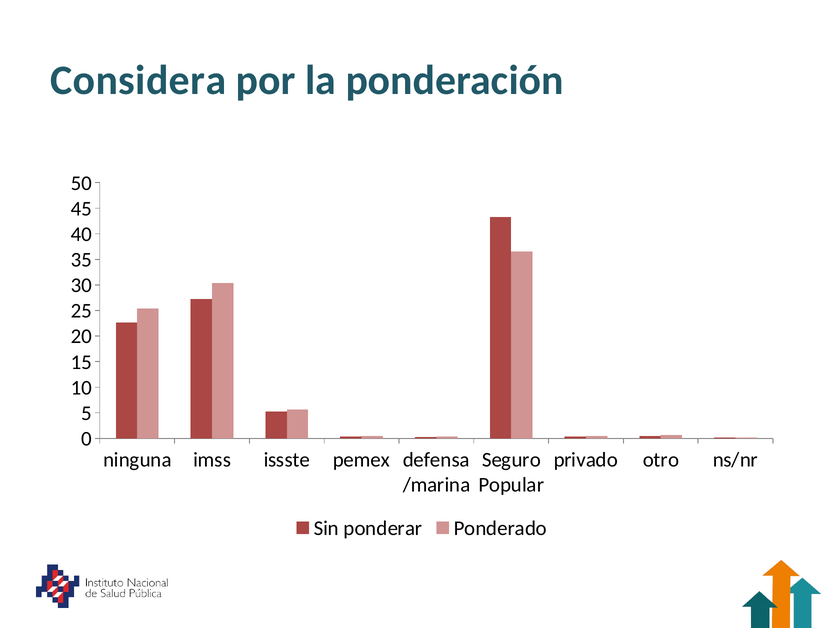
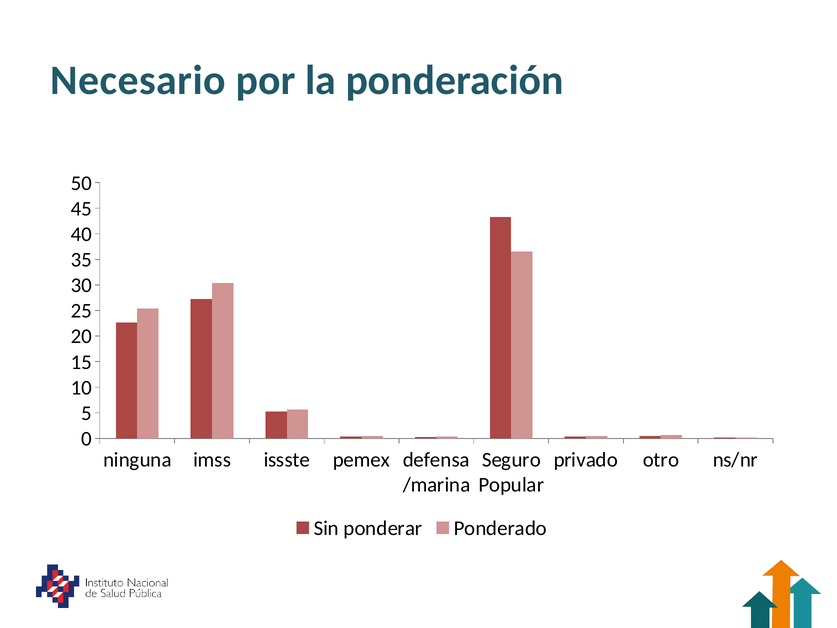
Considera: Considera -> Necesario (138, 80)
